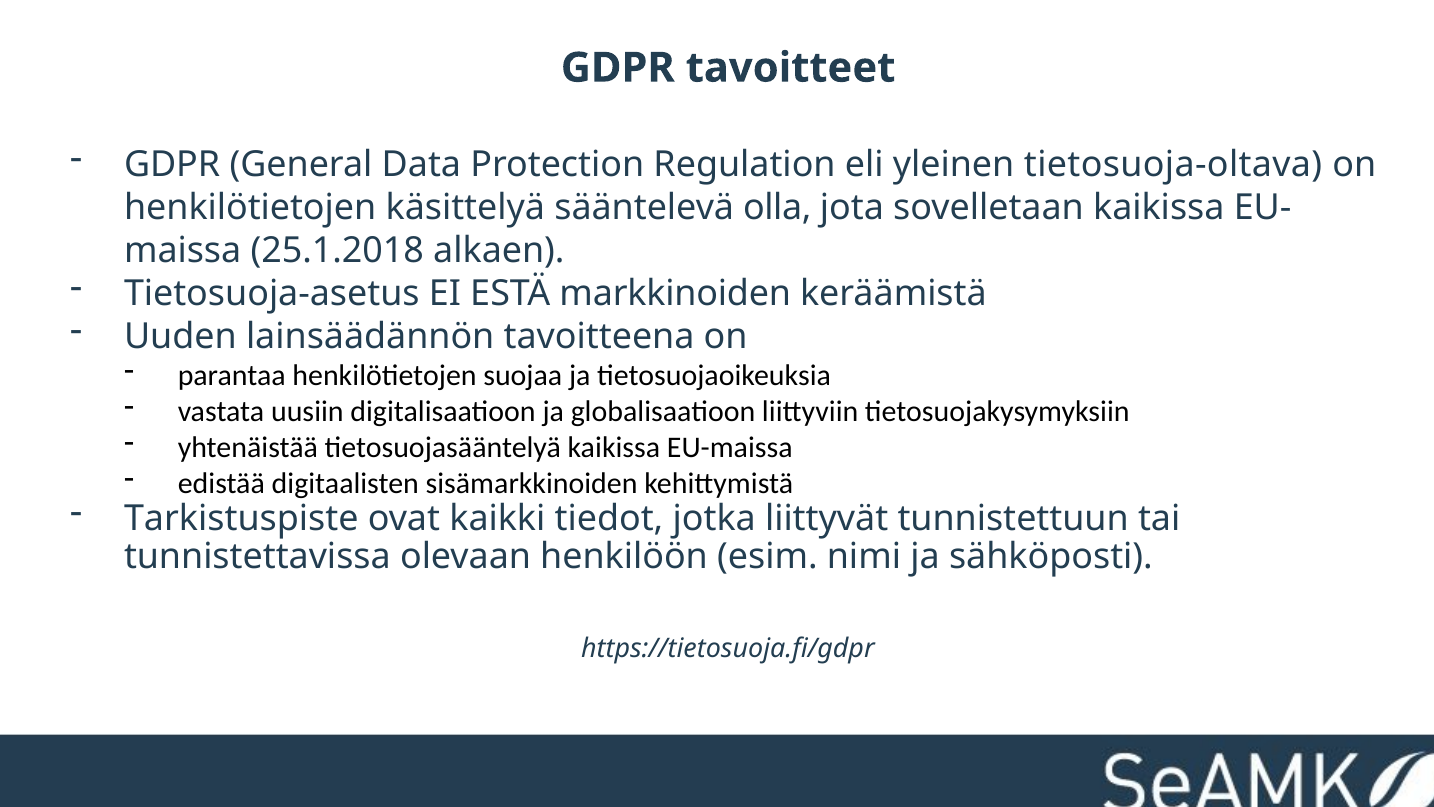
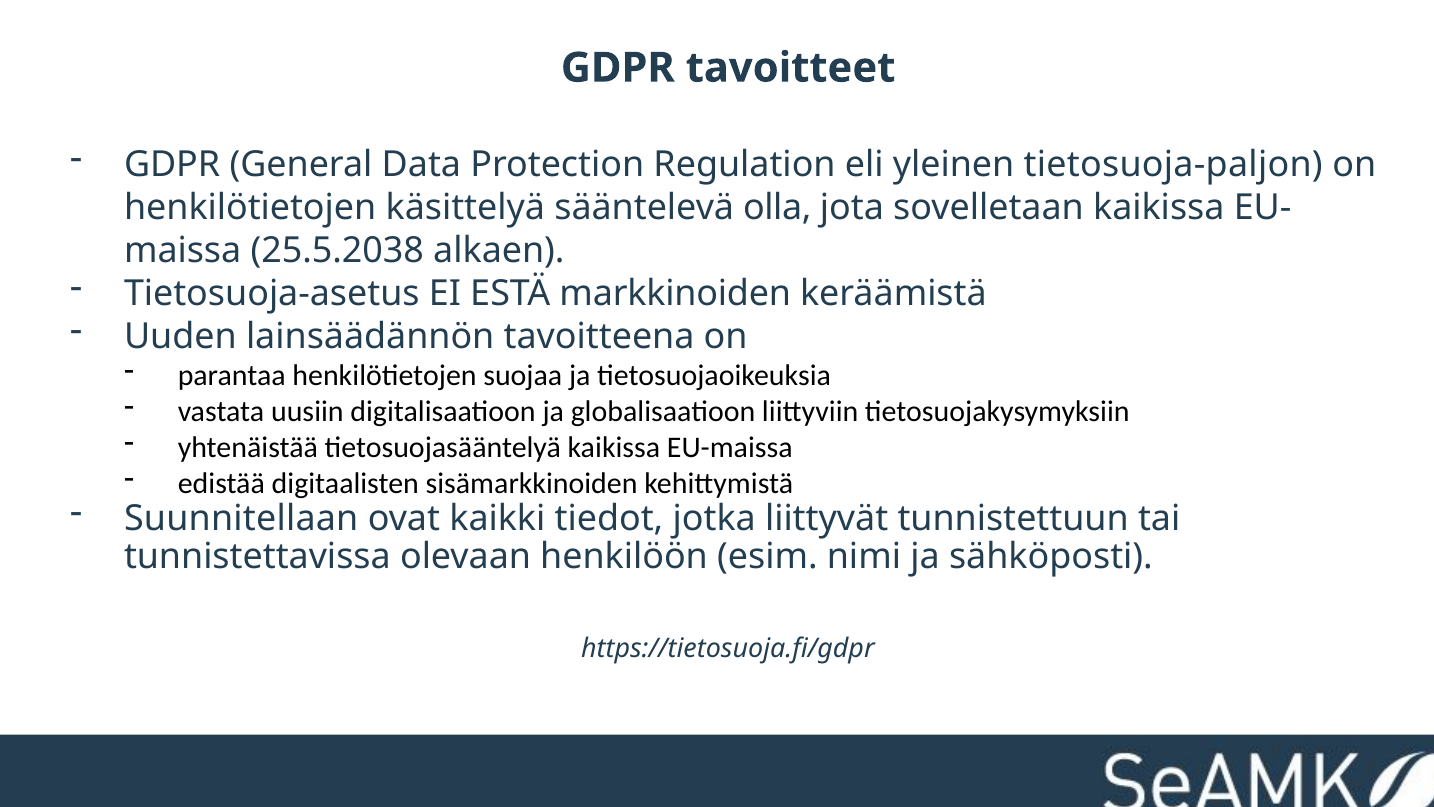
tietosuoja-oltava: tietosuoja-oltava -> tietosuoja-paljon (1173, 164)
25.1.2018: 25.1.2018 -> 25.5.2038 (337, 250)
Tarkistuspiste: Tarkistuspiste -> Suunnitellaan (241, 518)
